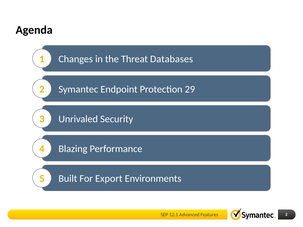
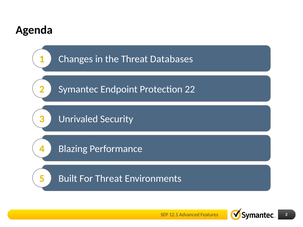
29: 29 -> 22 (190, 89)
For Export: Export -> Threat (109, 179)
